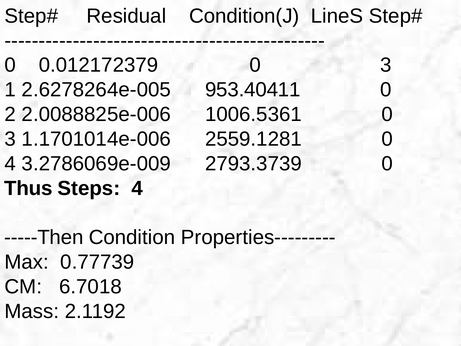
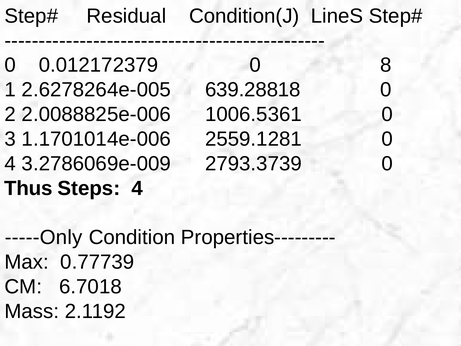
0.012172379 0 3: 3 -> 8 (386, 65)
953.40411: 953.40411 -> 639.28818 (253, 90)
-----Then: -----Then -> -----Only (44, 237)
